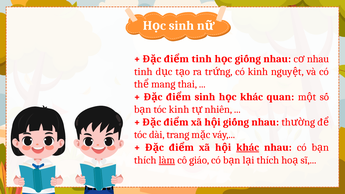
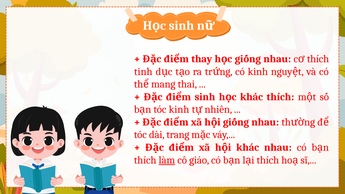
tinh: tinh -> thay (202, 59)
nhau: nhau -> thích (318, 59)
khác quan: quan -> thích (280, 97)
khác underline: present -> none (248, 147)
